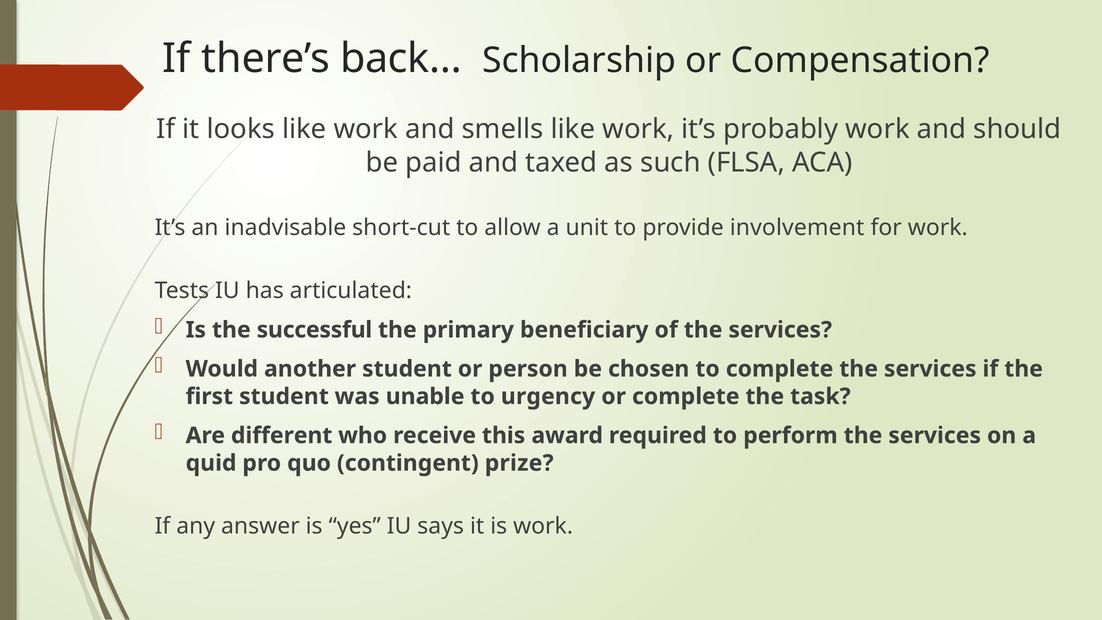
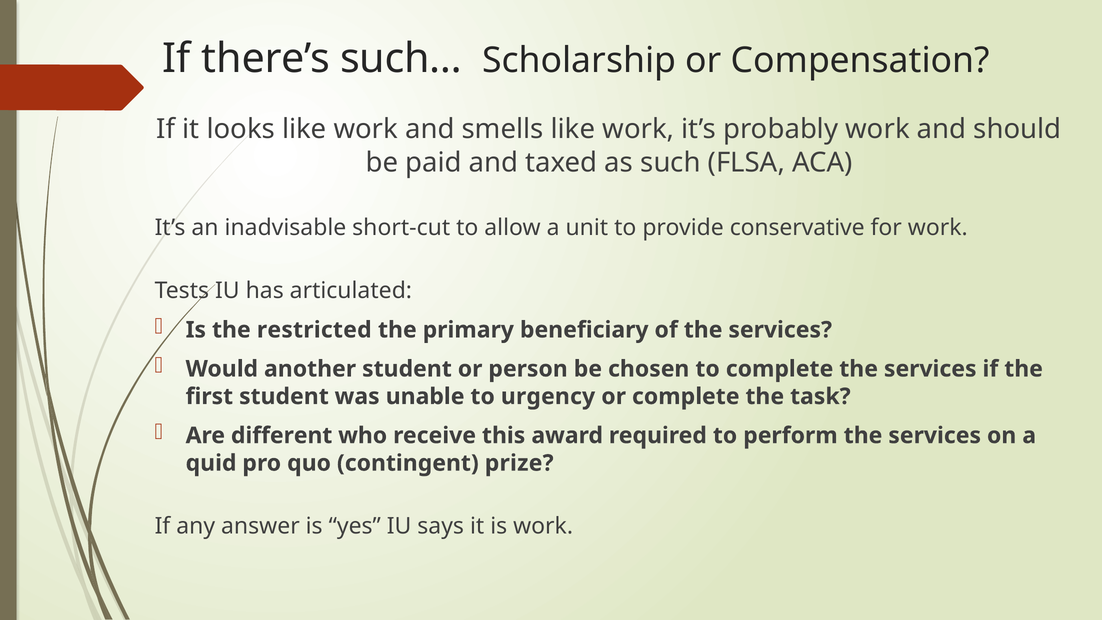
back…: back… -> such… (401, 59)
involvement: involvement -> conservative (797, 228)
successful: successful -> restricted (314, 330)
